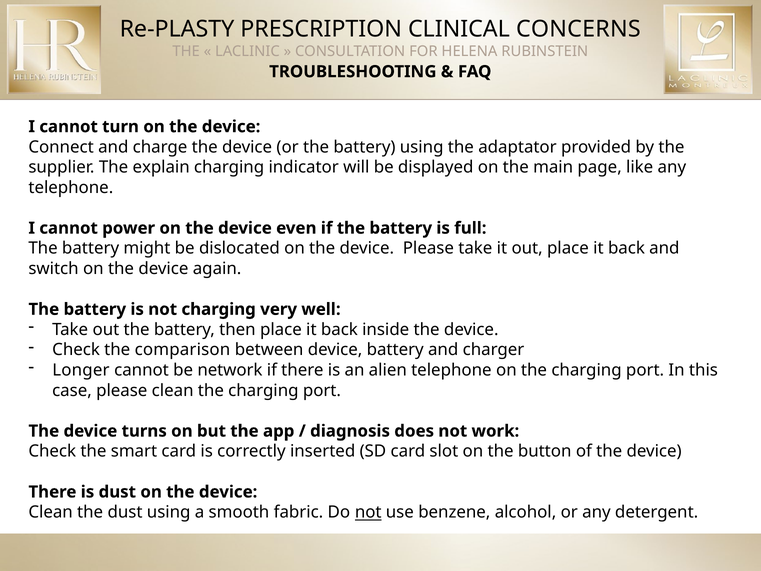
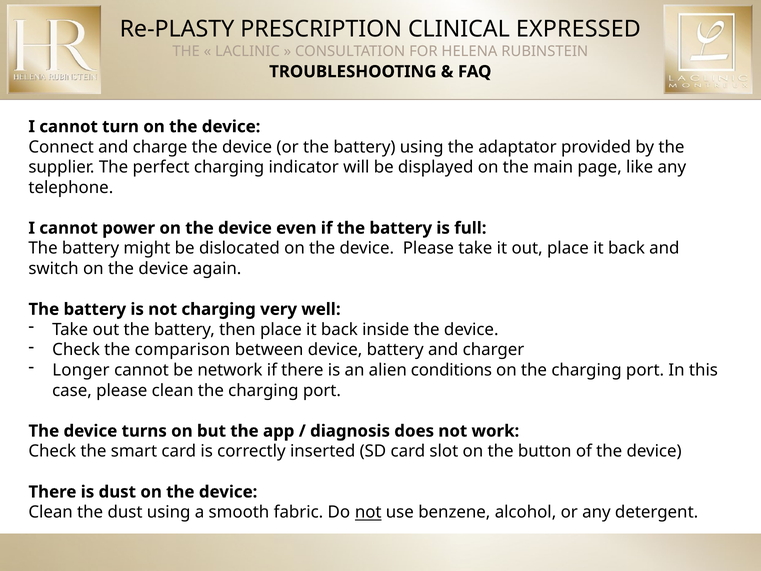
CONCERNS: CONCERNS -> EXPRESSED (578, 29)
explain: explain -> perfect (161, 167)
alien telephone: telephone -> conditions (451, 370)
